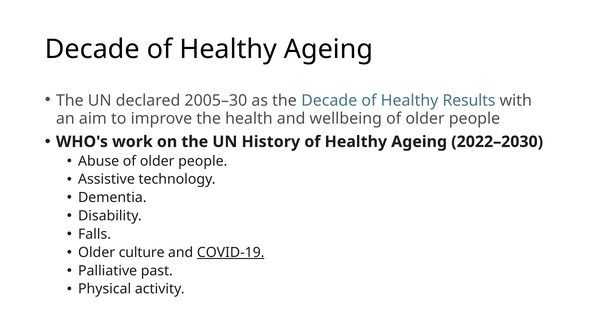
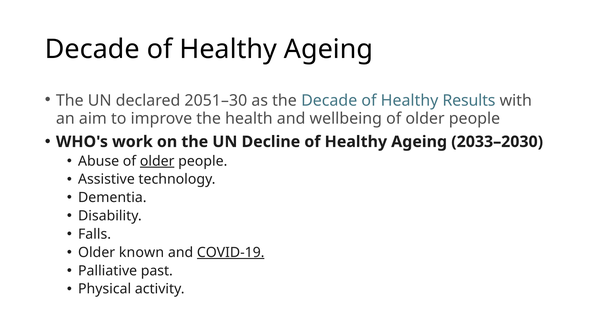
2005–30: 2005–30 -> 2051–30 (216, 101)
History: History -> Decline (271, 142)
2022–2030: 2022–2030 -> 2033–2030 (497, 142)
older underline: none -> present (157, 161)
culture: culture -> known (141, 253)
